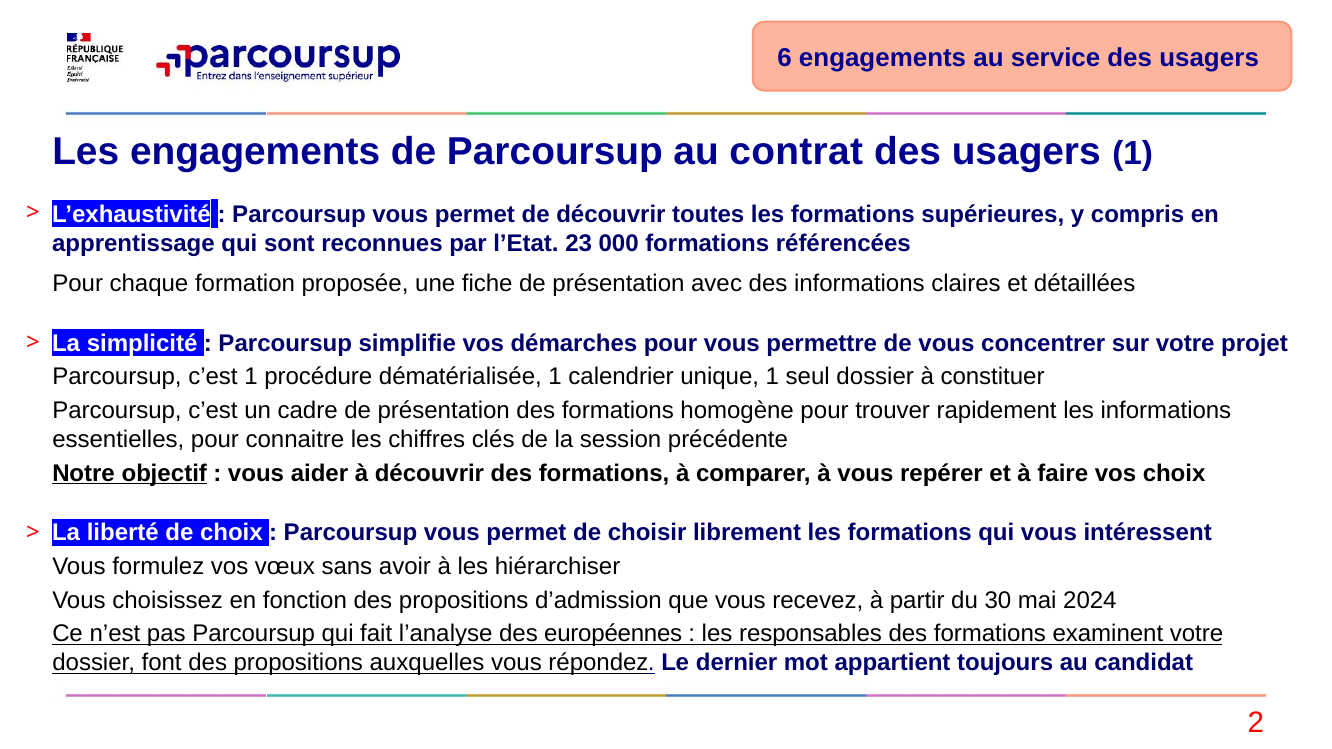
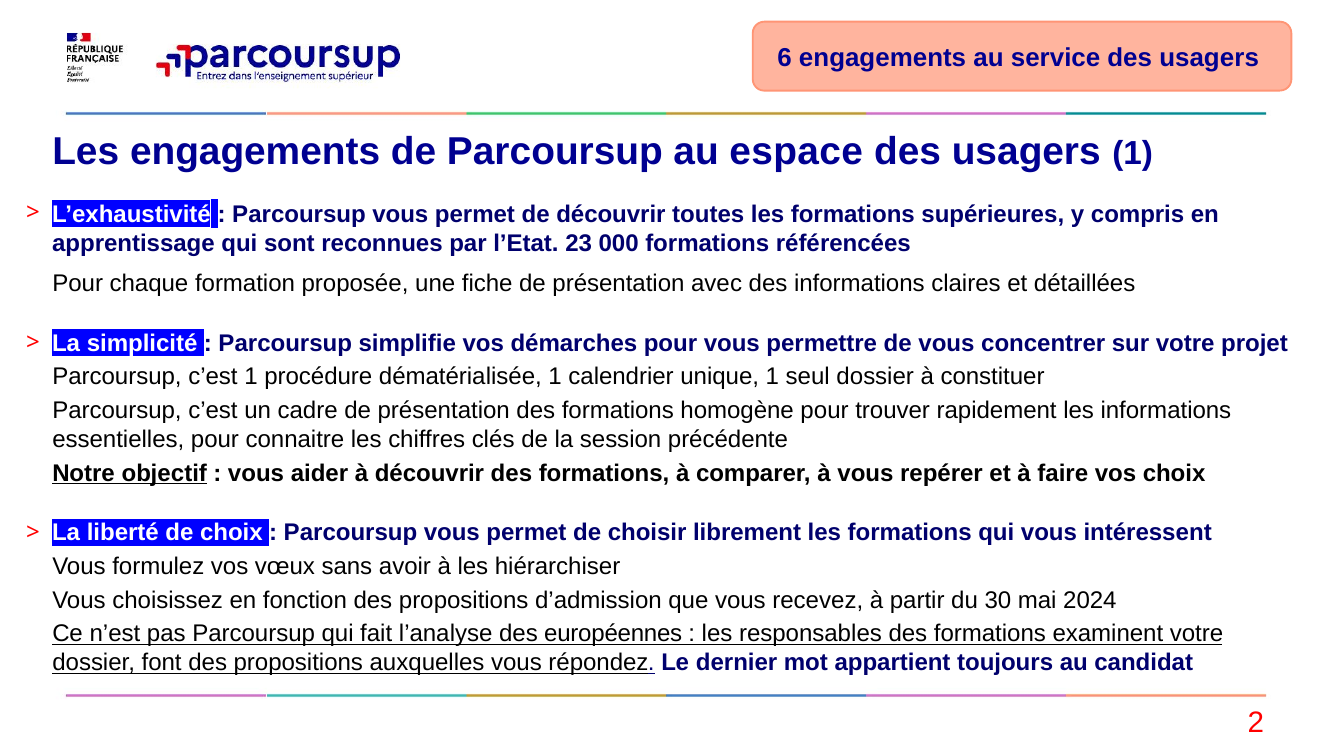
contrat: contrat -> espace (796, 152)
